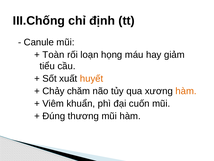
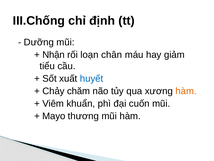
Canule: Canule -> Dưỡng (39, 42)
Toàn: Toàn -> Nhận (54, 55)
họng: họng -> chân (112, 55)
huyết colour: orange -> blue (92, 78)
Đúng: Đúng -> Mayo (54, 116)
